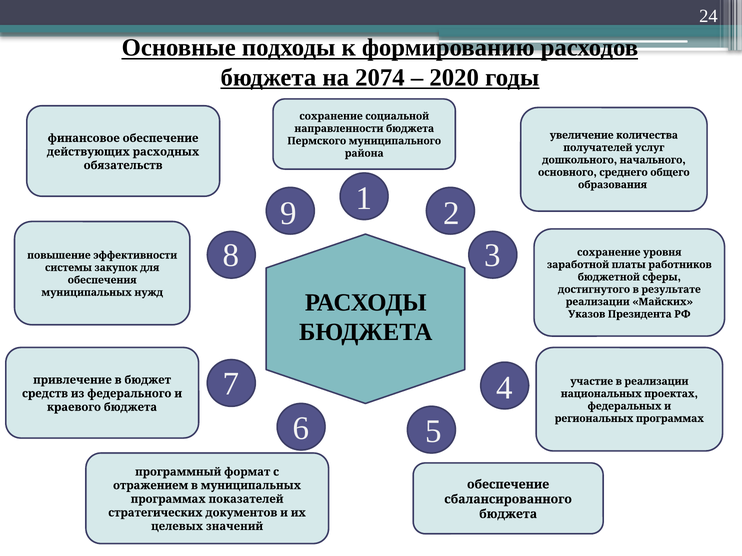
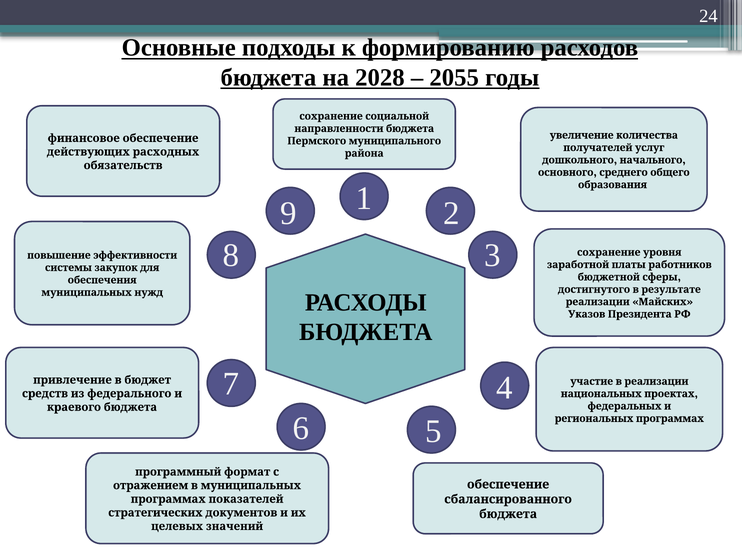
2074: 2074 -> 2028 (380, 77)
2020: 2020 -> 2055 (454, 77)
